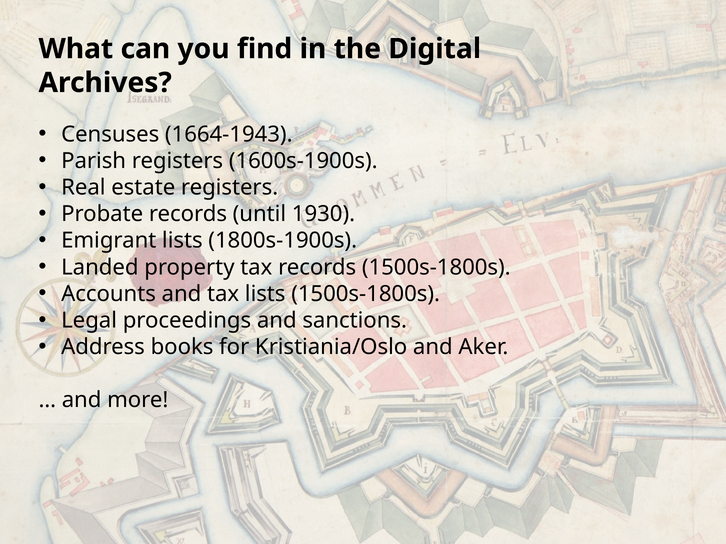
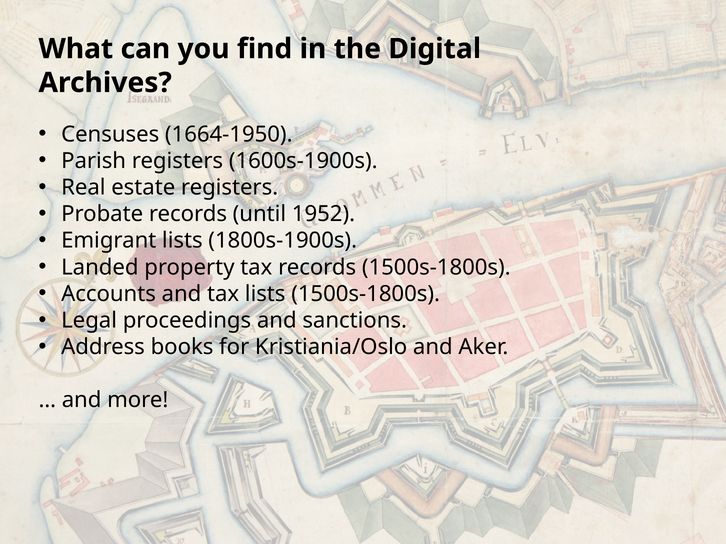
1664-1943: 1664-1943 -> 1664-1950 (229, 134)
1930: 1930 -> 1952 (323, 214)
